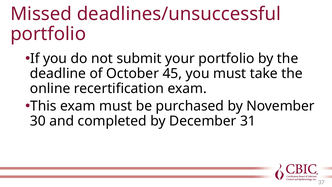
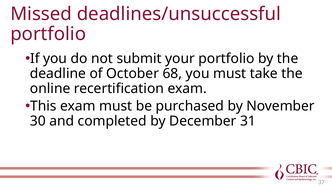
45: 45 -> 68 (172, 73)
